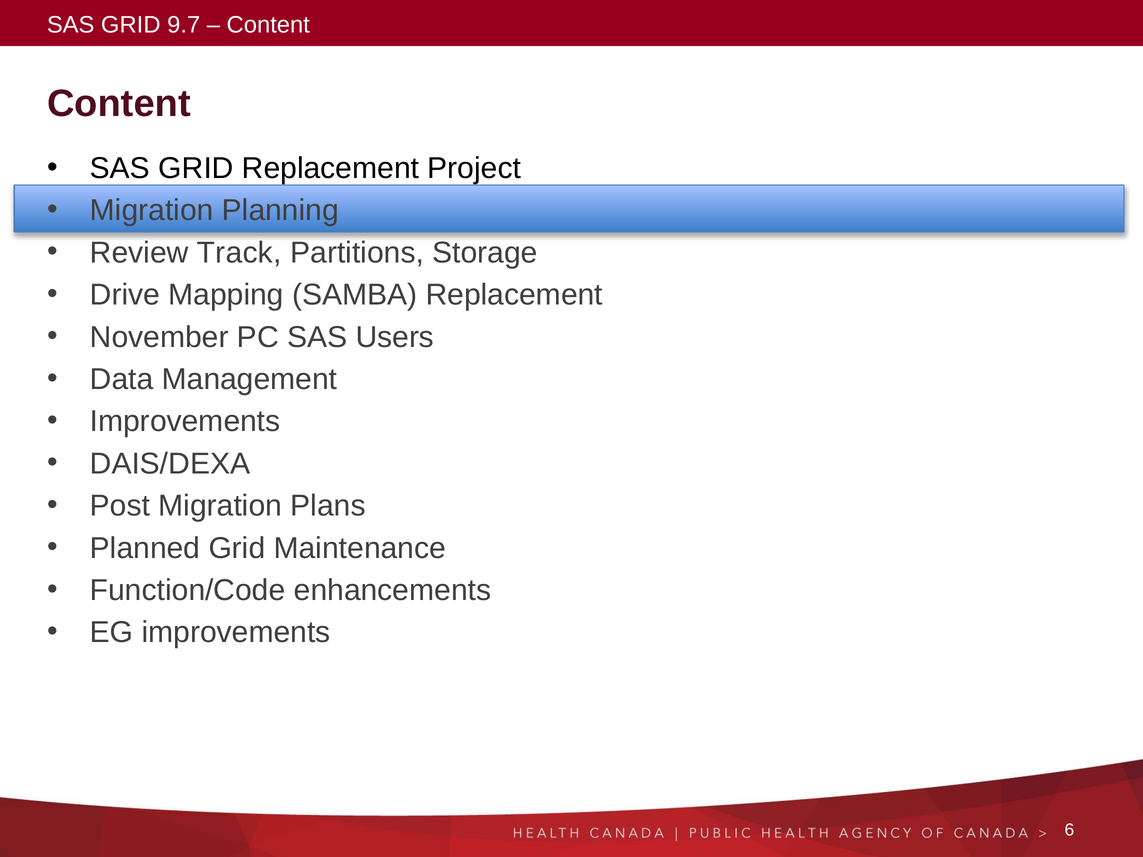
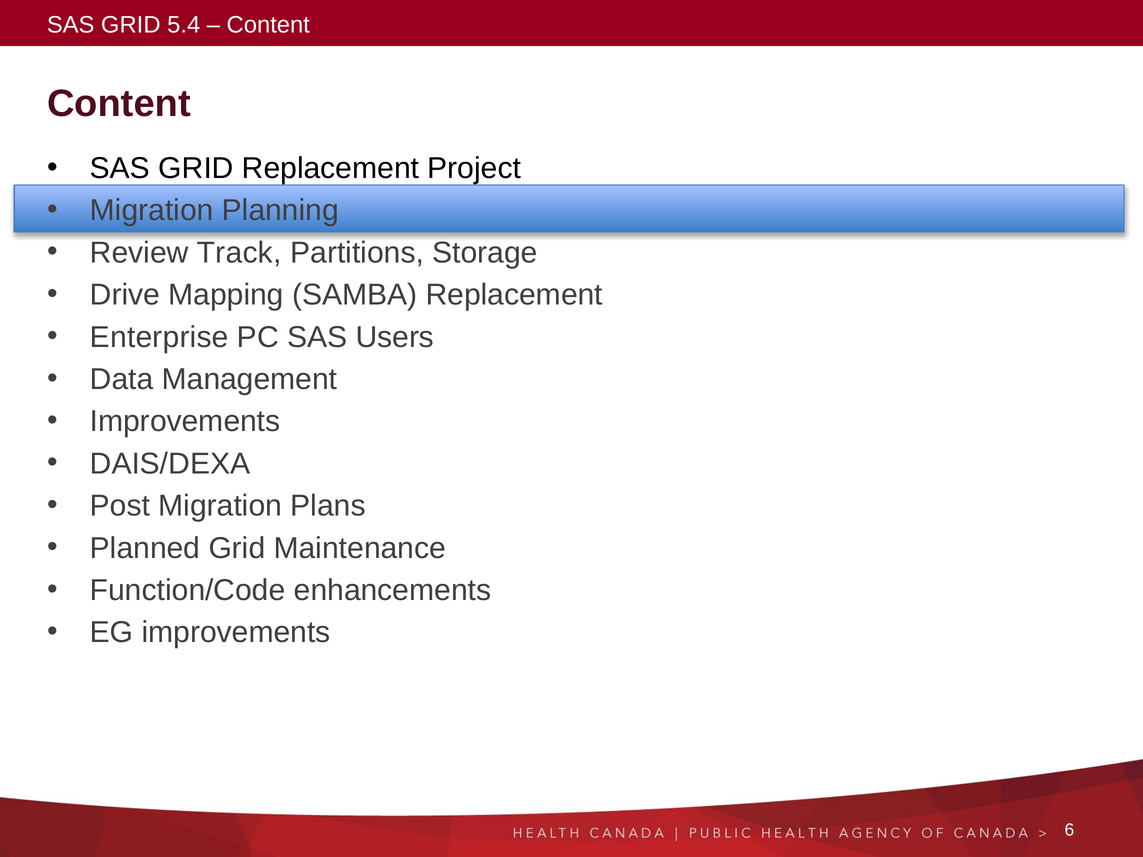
9.7: 9.7 -> 5.4 (184, 25)
November: November -> Enterprise (159, 337)
